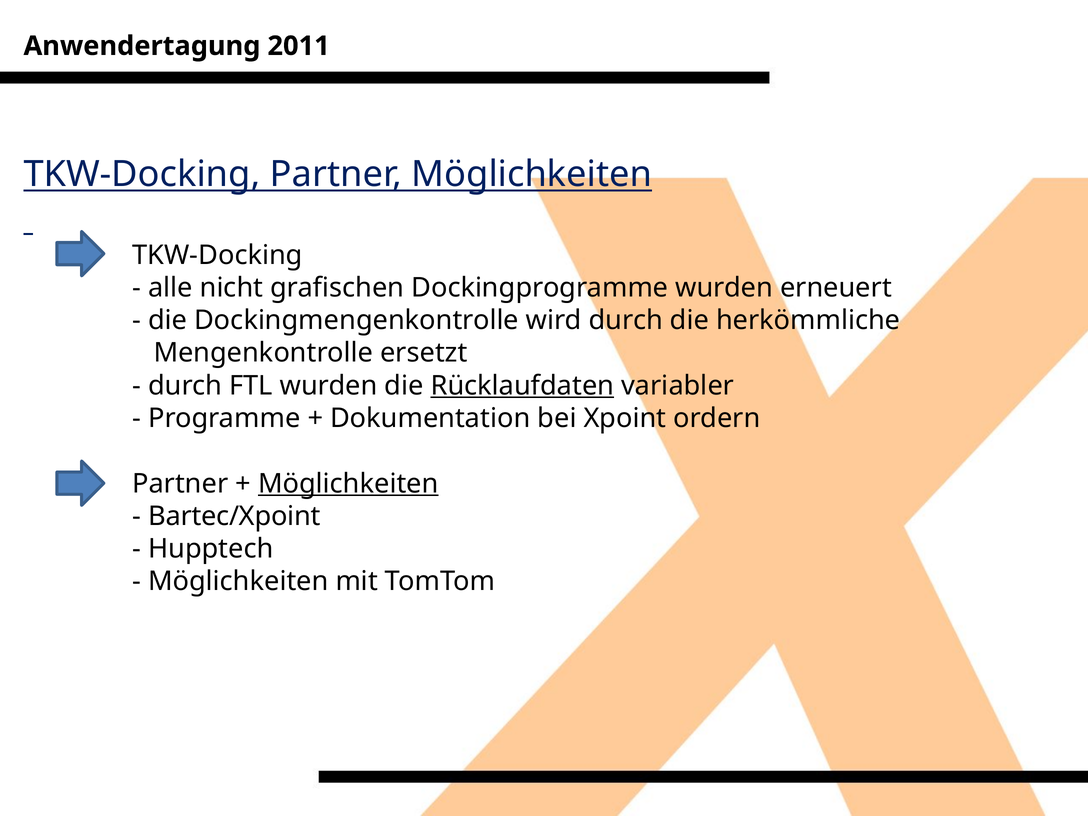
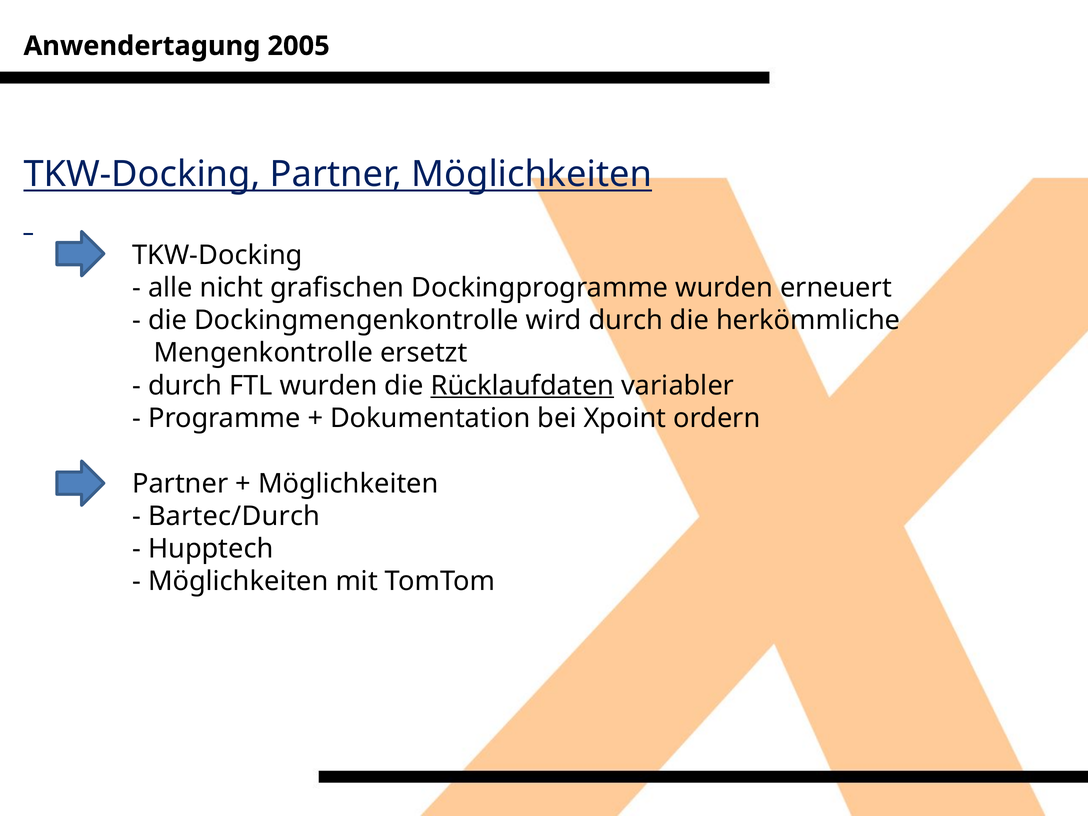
2011: 2011 -> 2005 (299, 46)
Möglichkeiten underline: present -> none (348, 484)
Bartec/Xpoint: Bartec/Xpoint -> Bartec/Durch (234, 516)
